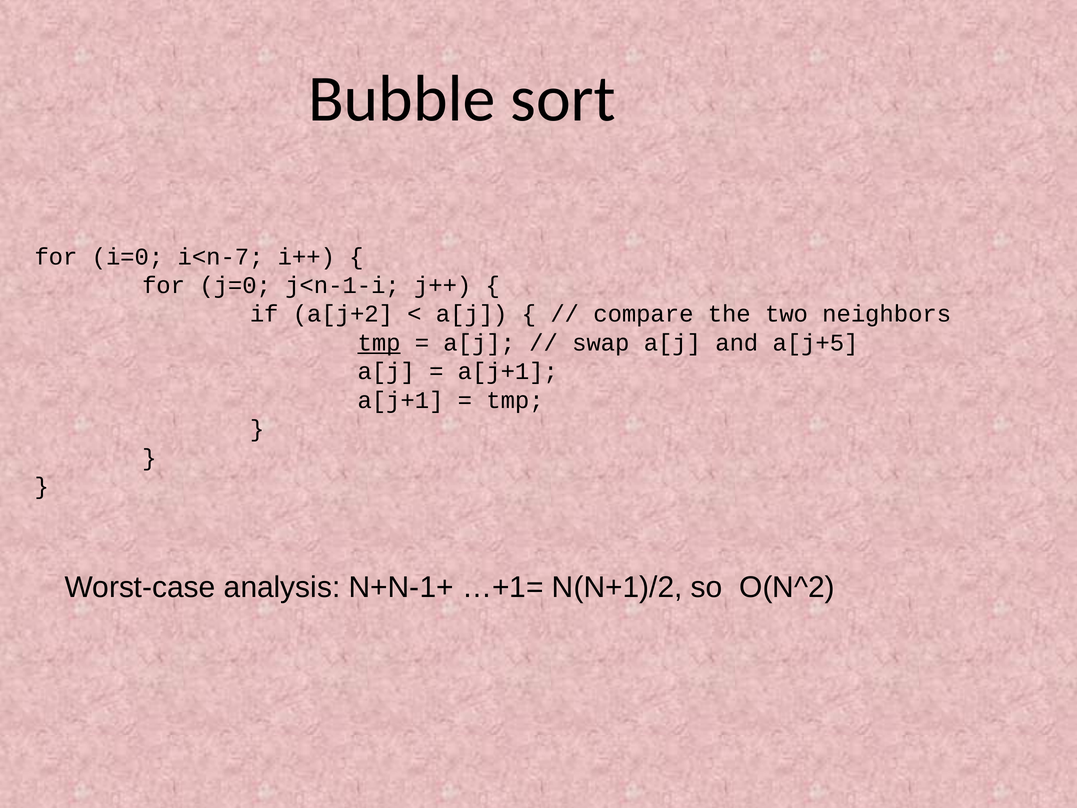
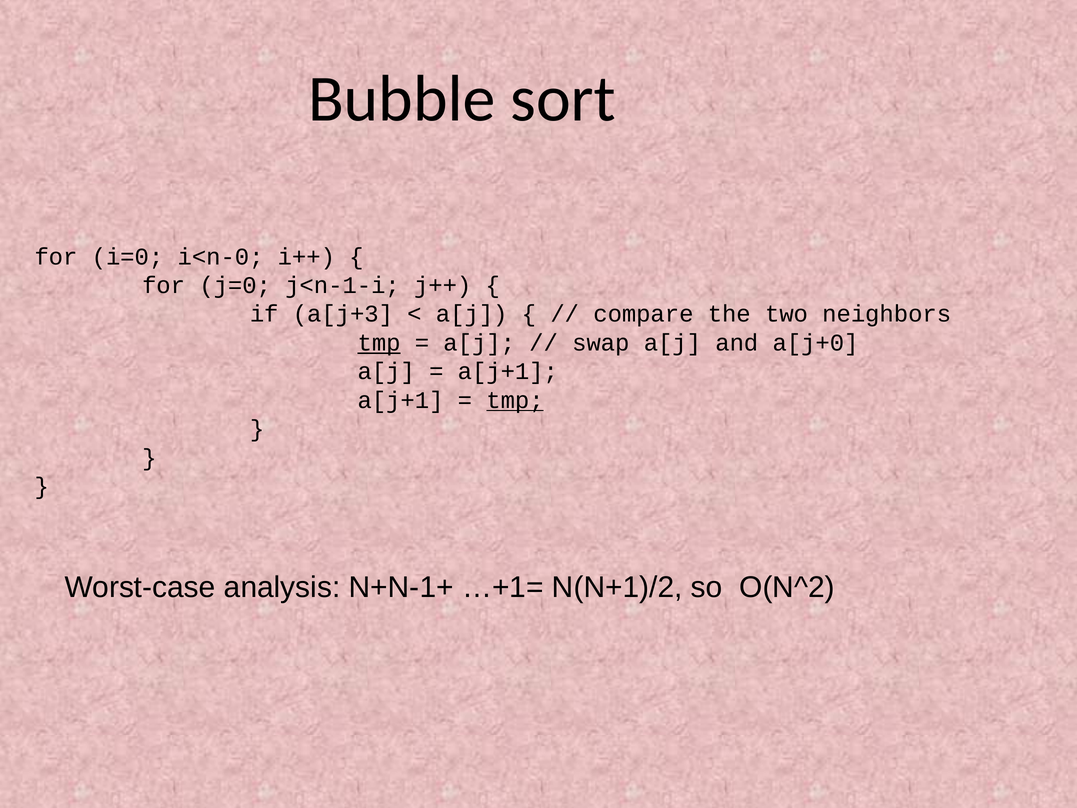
i<n-7: i<n-7 -> i<n-0 (221, 257)
a[j+2: a[j+2 -> a[j+3 (343, 314)
a[j+5: a[j+5 -> a[j+0 (816, 343)
tmp underline: none -> present (515, 400)
